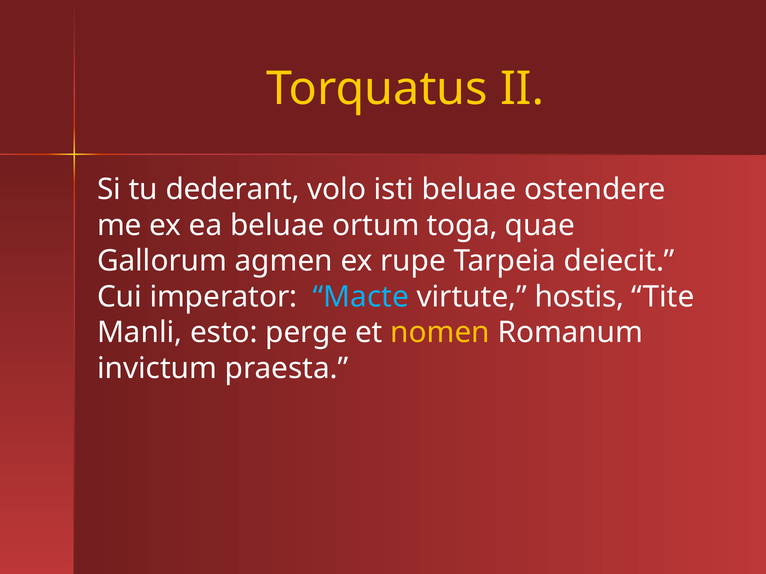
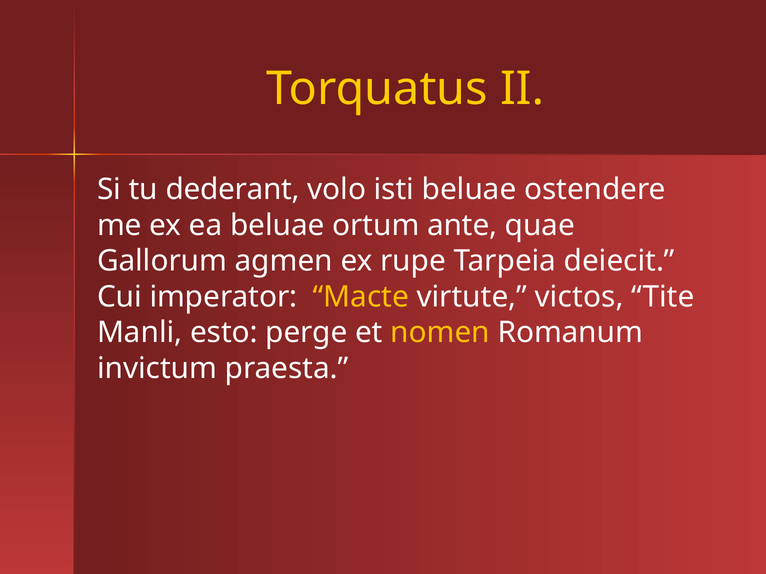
toga: toga -> ante (462, 226)
Macte colour: light blue -> yellow (361, 297)
hostis: hostis -> victos (579, 297)
